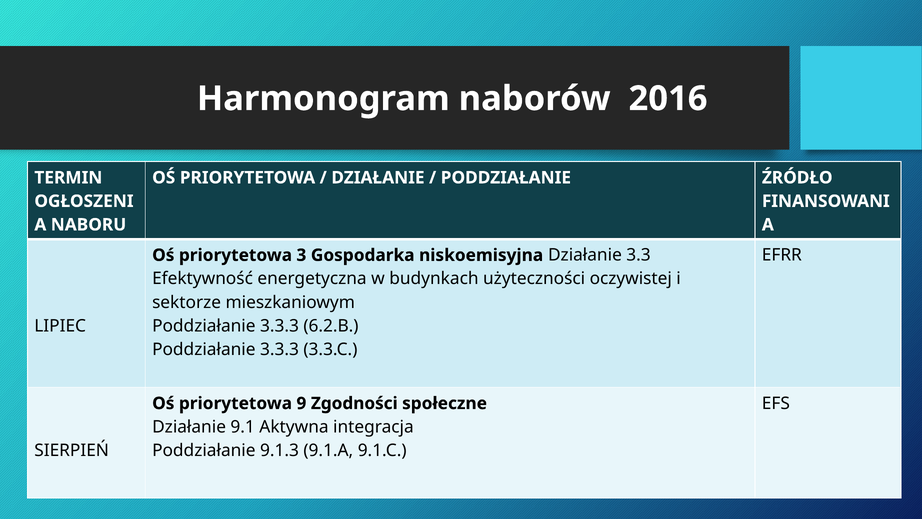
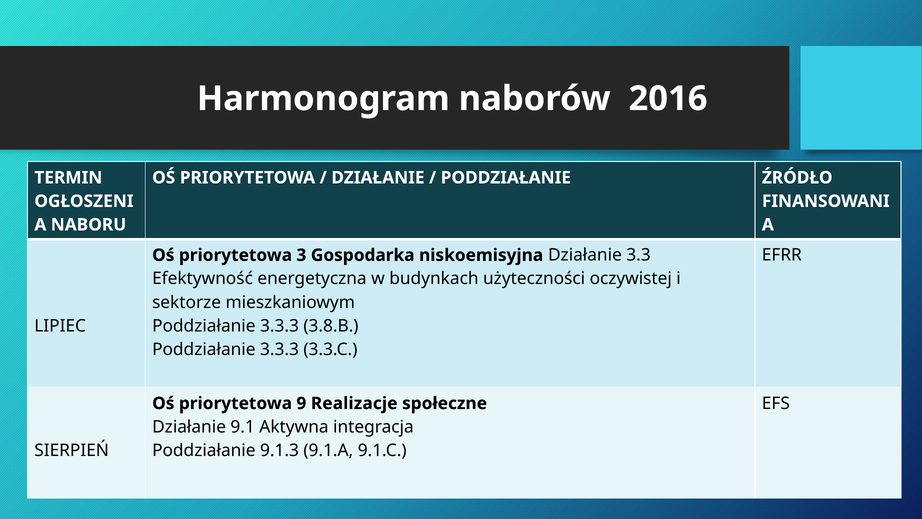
6.2.B: 6.2.B -> 3.8.B (331, 326)
Zgodności: Zgodności -> Realizacje (354, 403)
